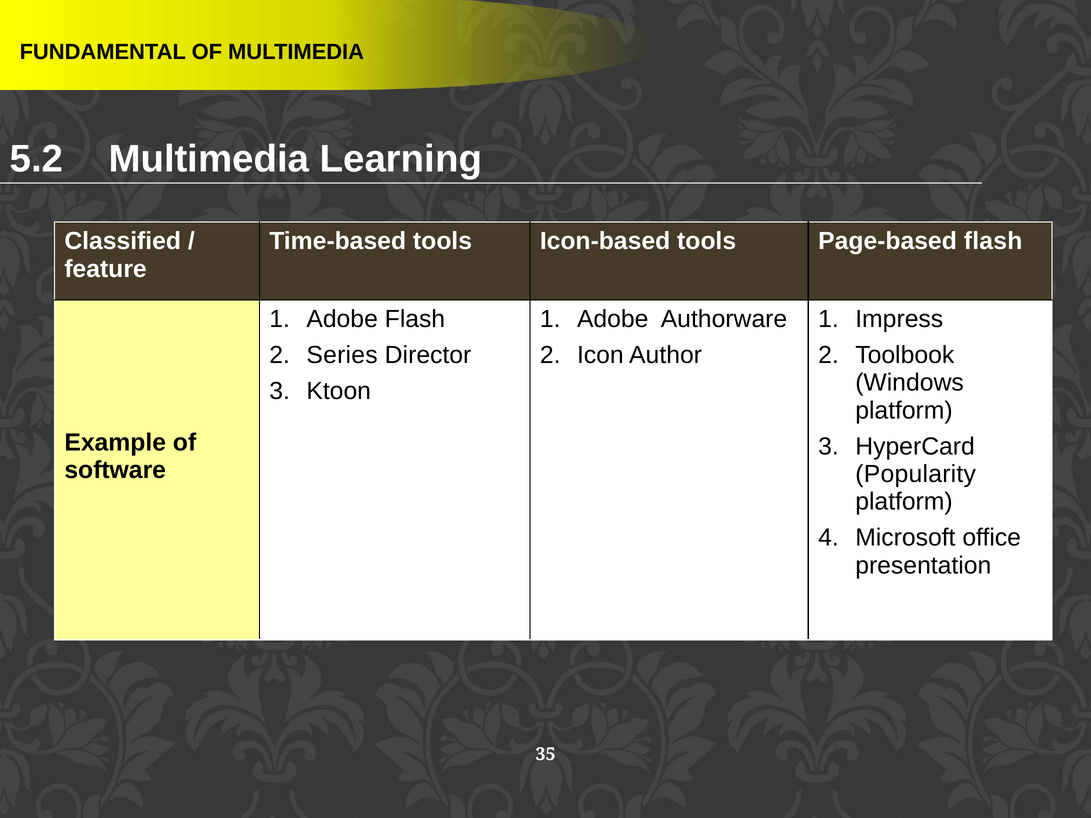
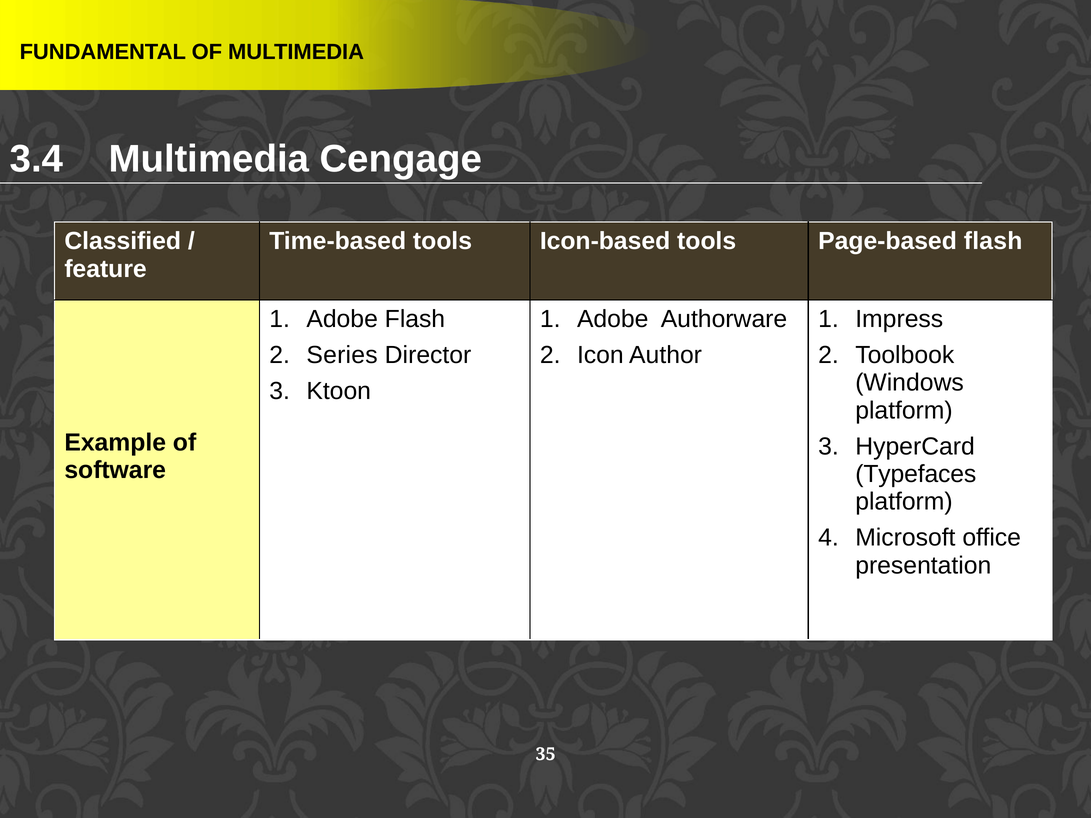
5.2: 5.2 -> 3.4 (36, 159)
Learning: Learning -> Cengage (401, 159)
Popularity: Popularity -> Typefaces (916, 474)
